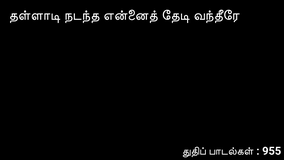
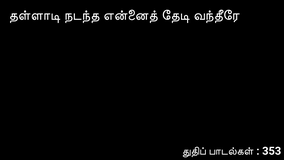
955: 955 -> 353 (272, 151)
